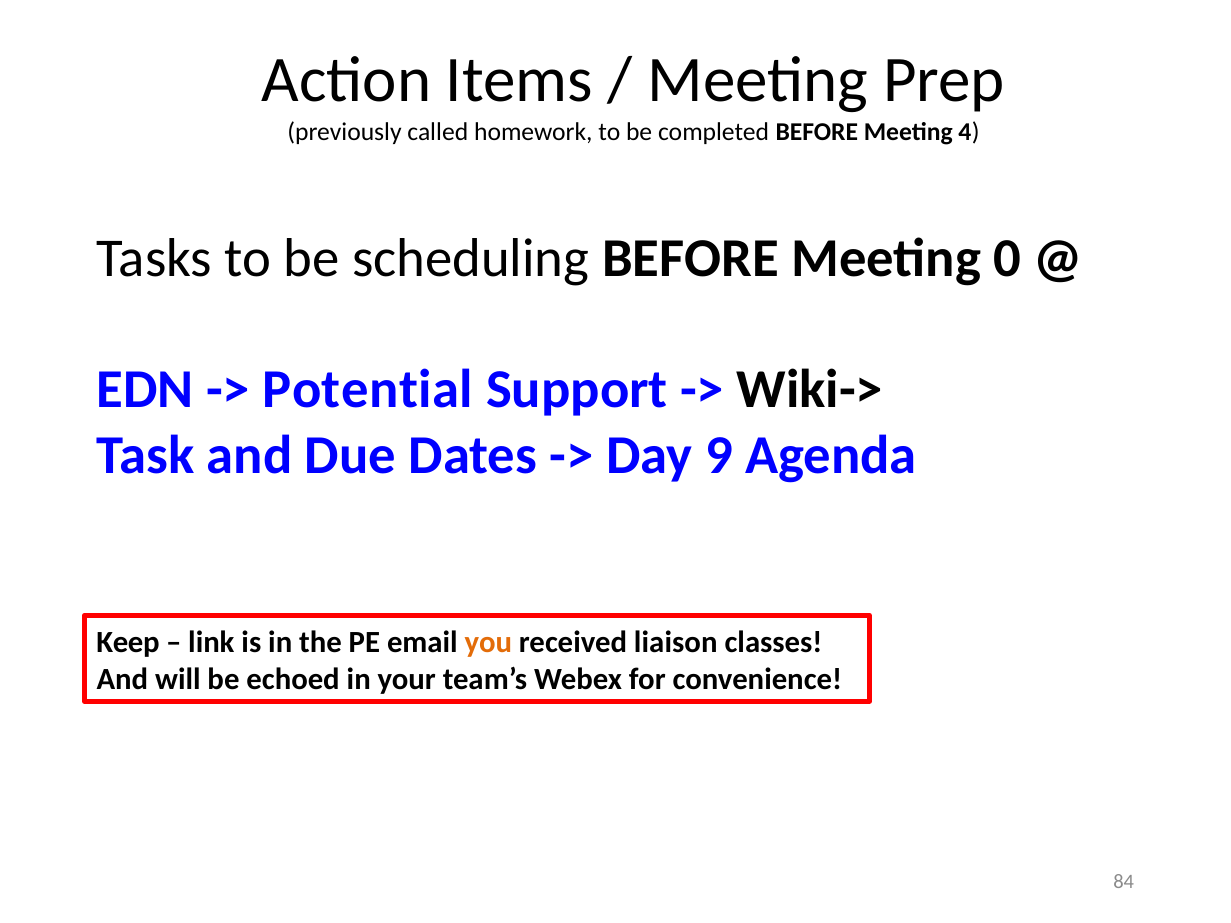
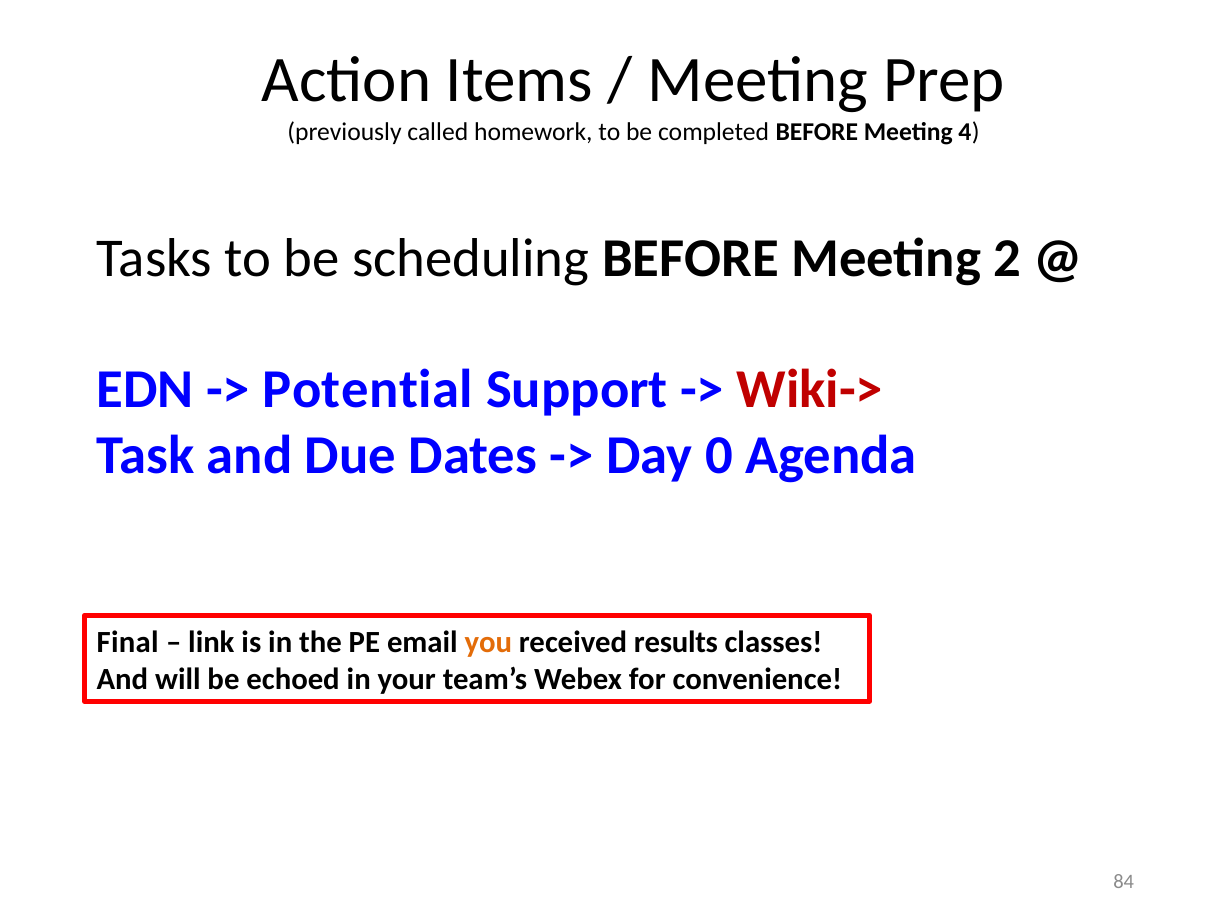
0: 0 -> 2 (1007, 258)
Wiki-> colour: black -> red (810, 389)
9: 9 -> 0 (719, 455)
Keep: Keep -> Final (128, 642)
liaison: liaison -> results (676, 642)
